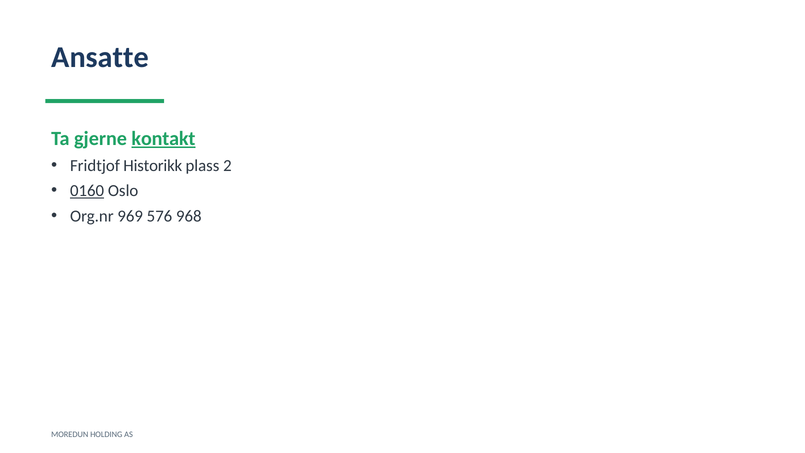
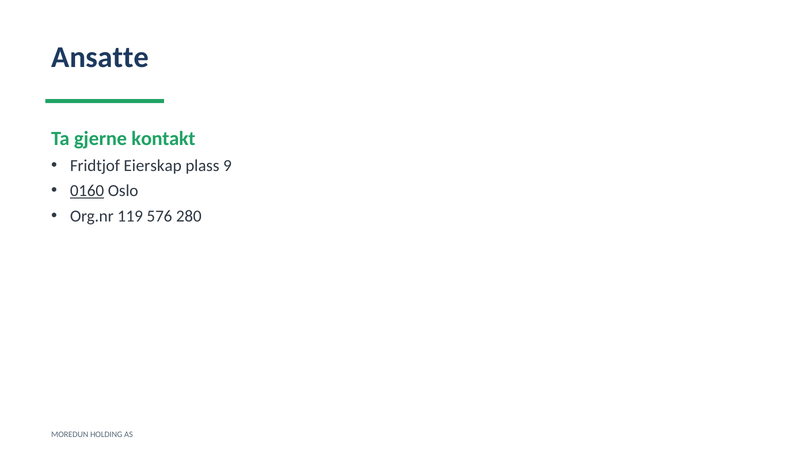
kontakt underline: present -> none (163, 139)
Historikk: Historikk -> Eierskap (153, 166)
2: 2 -> 9 (227, 166)
969: 969 -> 119 (130, 216)
968: 968 -> 280 (189, 216)
